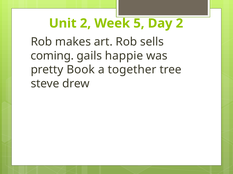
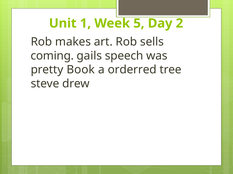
Unit 2: 2 -> 1 (85, 23)
happie: happie -> speech (124, 56)
together: together -> orderred (132, 70)
